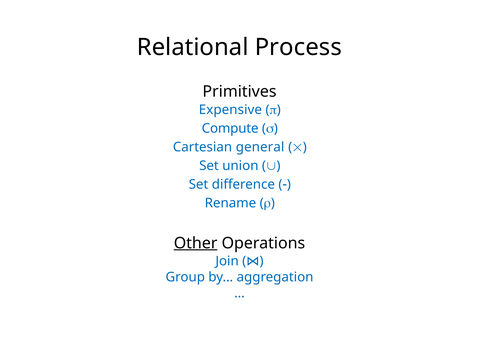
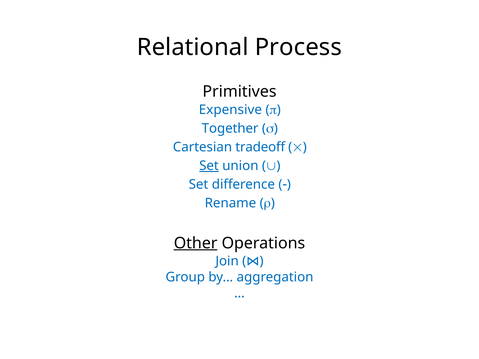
Compute: Compute -> Together (230, 129)
general: general -> tradeoff (260, 147)
Set underline: none -> present (209, 166)
